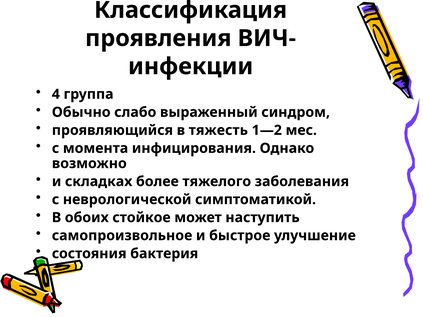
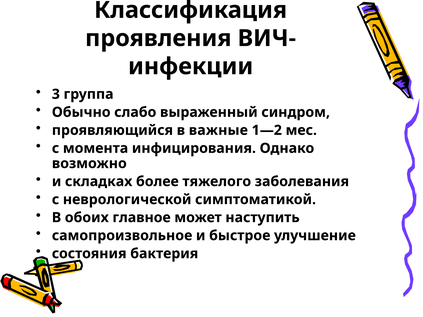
4: 4 -> 3 (56, 94)
тяжесть: тяжесть -> важные (218, 130)
стойкое: стойкое -> главное (142, 218)
